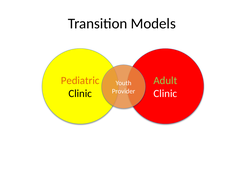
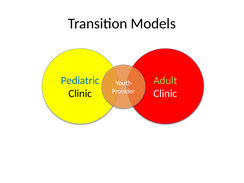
Pediatric colour: orange -> blue (80, 80)
